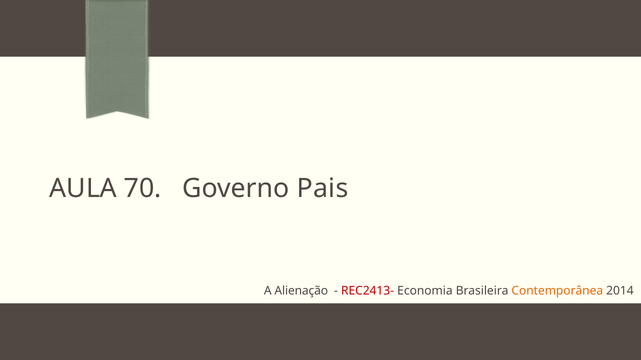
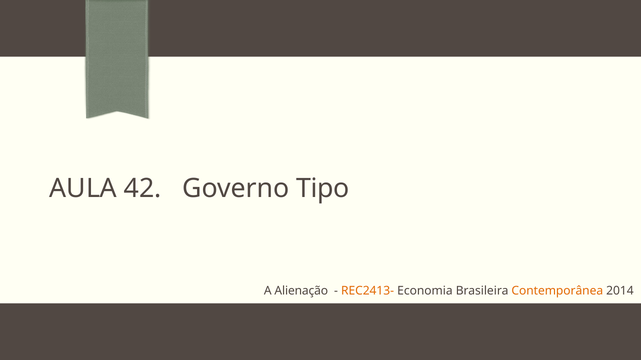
70: 70 -> 42 (143, 189)
Pais: Pais -> Tipo (323, 189)
REC2413- colour: red -> orange (368, 291)
